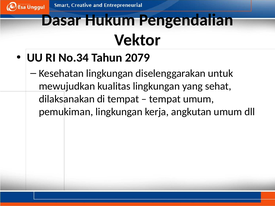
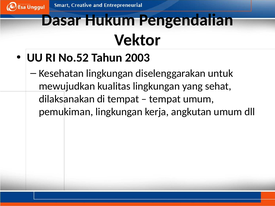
No.34: No.34 -> No.52 (74, 58)
2079: 2079 -> 2003 (137, 58)
